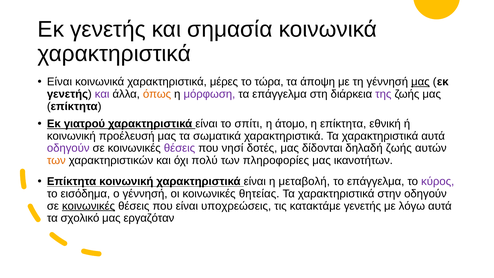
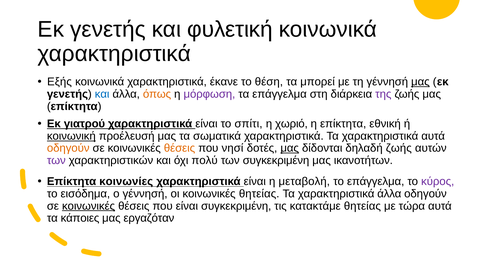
σημασία: σημασία -> φυλετική (230, 29)
Είναι: Είναι -> Εξής (59, 82)
μέρες: μέρες -> έκανε (224, 82)
τώρα: τώρα -> θέση (269, 82)
άποψη: άποψη -> μπορεί (318, 82)
και colour: purple -> blue (102, 94)
άτομο: άτομο -> χωριό (291, 124)
κοινωνική underline: none -> present (71, 136)
οδηγούν colour: purple -> orange (68, 148)
θέσεις colour: purple -> orange (180, 148)
μας underline: none -> present (290, 148)
των colour: orange -> purple (56, 160)
των πληροφορίες: πληροφορίες -> συγκεκριμένη (276, 160)
Επίκτητα κοινωνική: κοινωνική -> κοινωνίες (126, 181)
χαρακτηριστικά στην: στην -> άλλα (389, 194)
είναι υποχρεώσεις: υποχρεώσεις -> συγκεκριμένη (236, 206)
κατακτάμε γενετής: γενετής -> θητείας (362, 206)
λόγω: λόγω -> τώρα (412, 206)
σχολικό: σχολικό -> κάποιες (80, 218)
